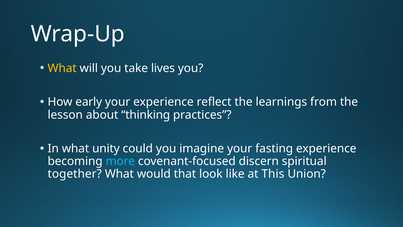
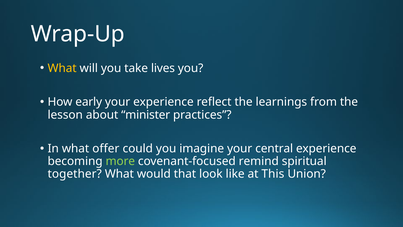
thinking: thinking -> minister (146, 115)
unity: unity -> offer (106, 148)
fasting: fasting -> central (274, 148)
more colour: light blue -> light green (120, 161)
discern: discern -> remind (259, 161)
